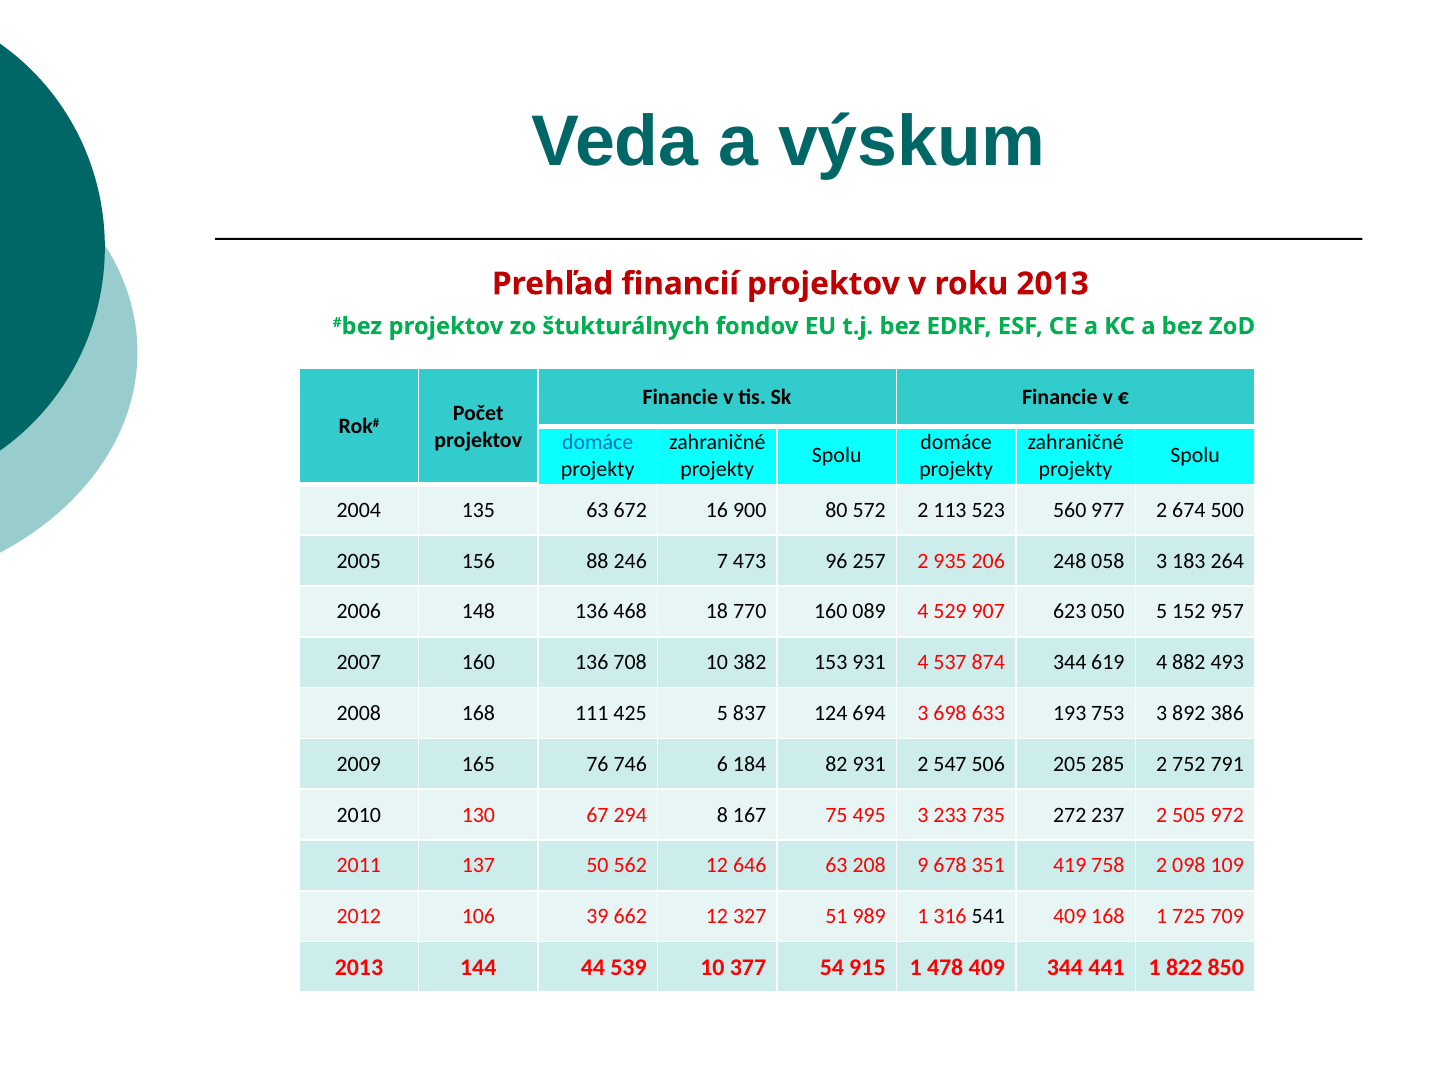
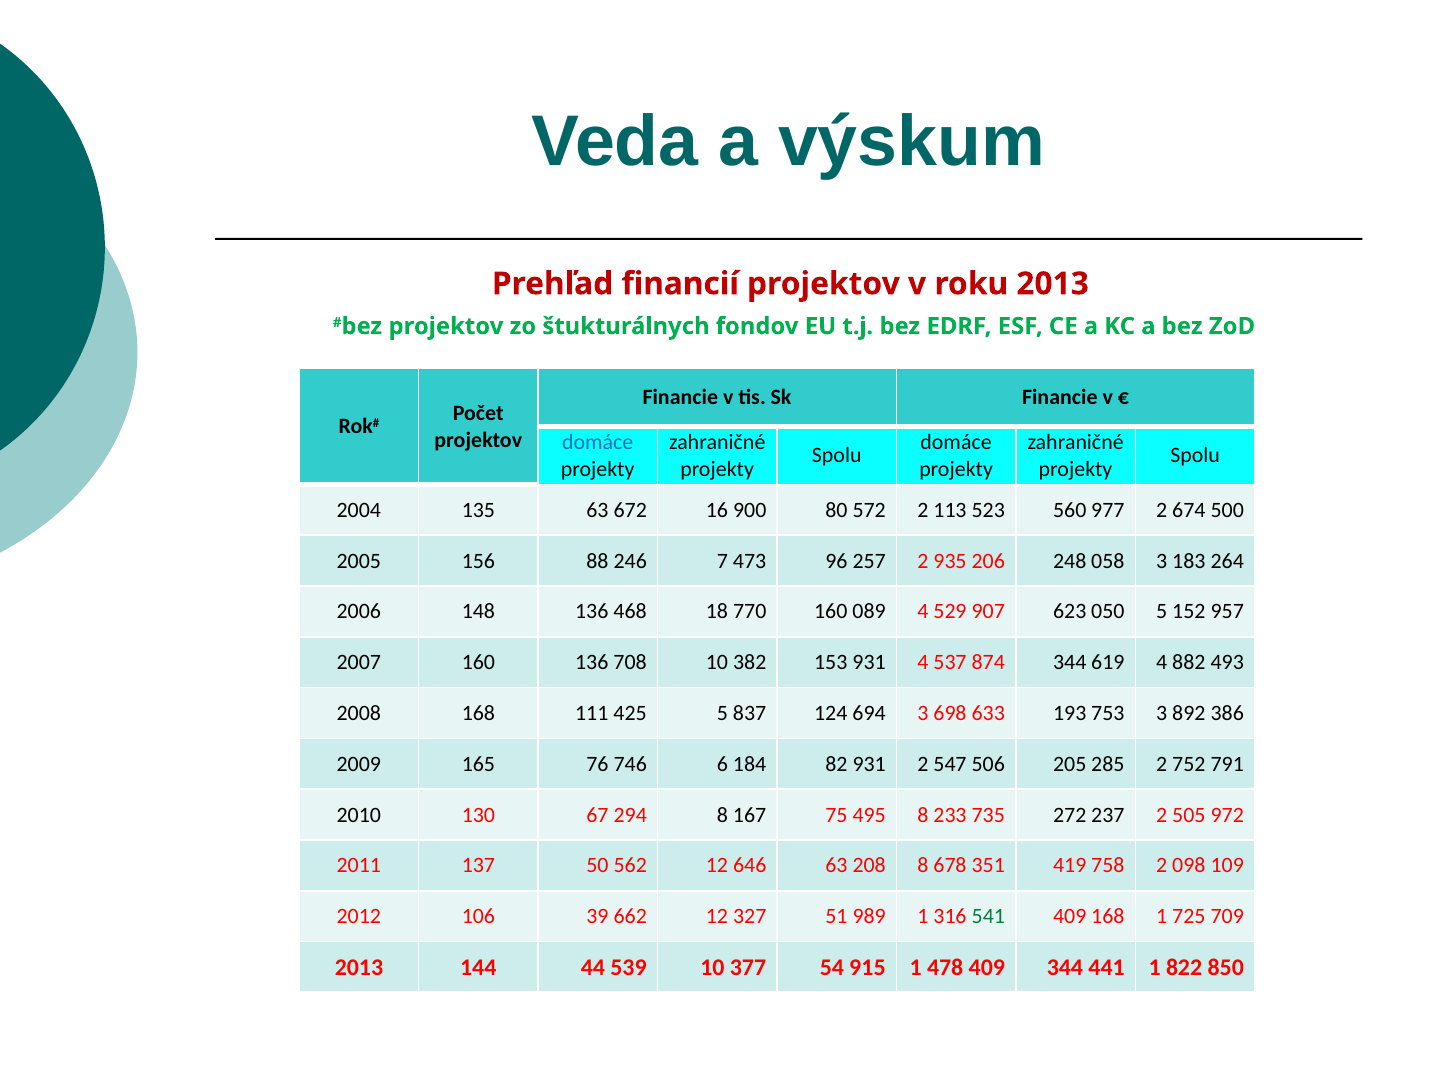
495 3: 3 -> 8 (923, 815)
208 9: 9 -> 8 (923, 866)
541 colour: black -> green (988, 917)
